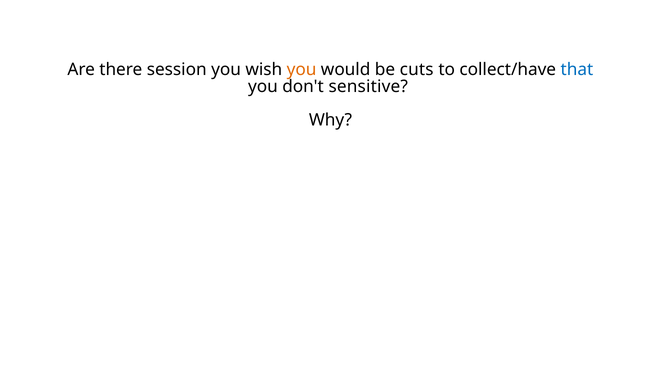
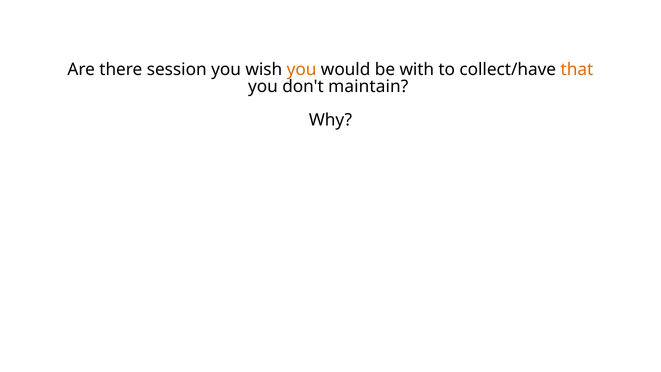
cuts: cuts -> with (417, 70)
that colour: blue -> orange (577, 70)
sensitive: sensitive -> maintain (368, 87)
